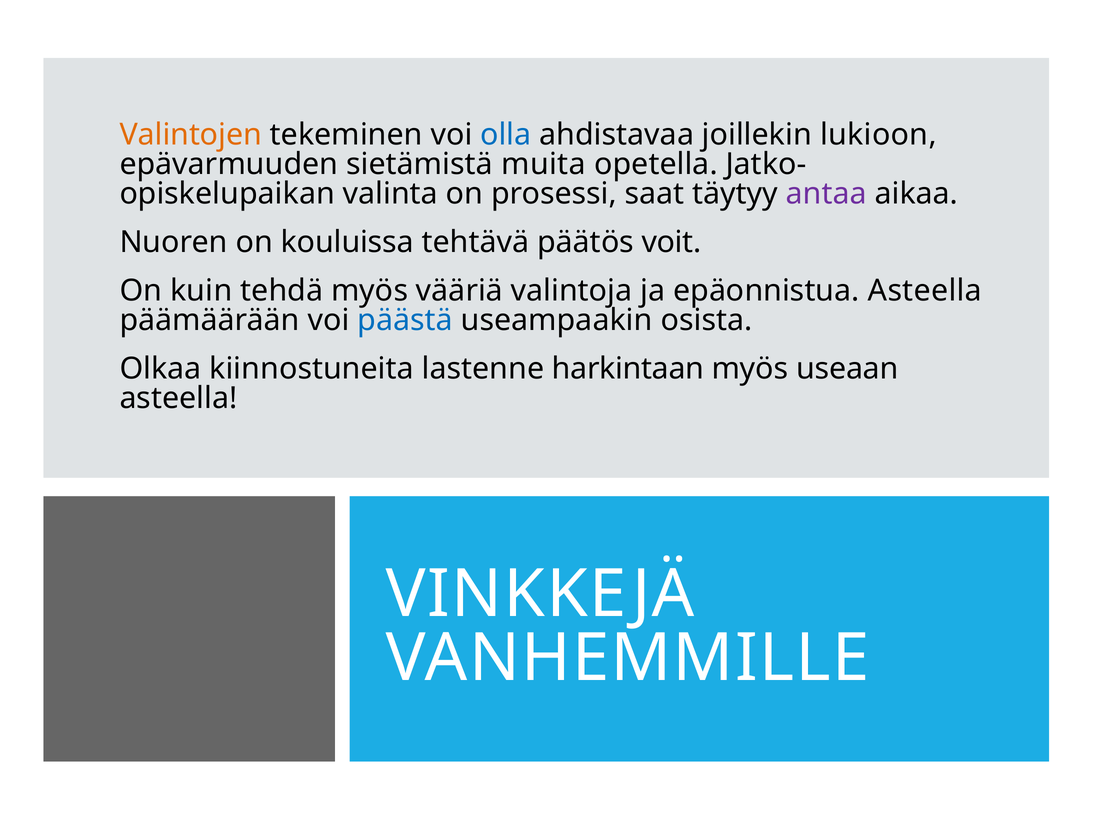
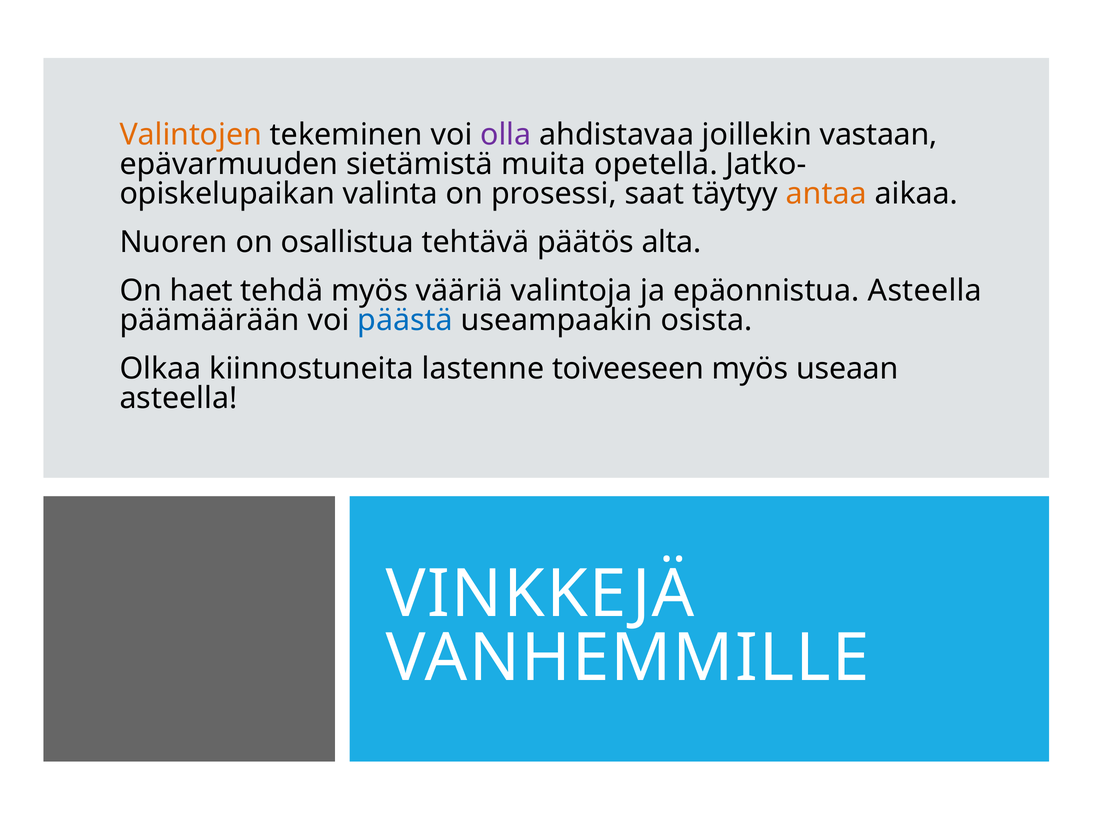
olla colour: blue -> purple (506, 135)
lukioon: lukioon -> vastaan (879, 135)
antaa colour: purple -> orange (826, 194)
kouluissa: kouluissa -> osallistua (347, 242)
voit: voit -> alta (671, 242)
kuin: kuin -> haet (201, 291)
harkintaan: harkintaan -> toiveeseen (628, 369)
